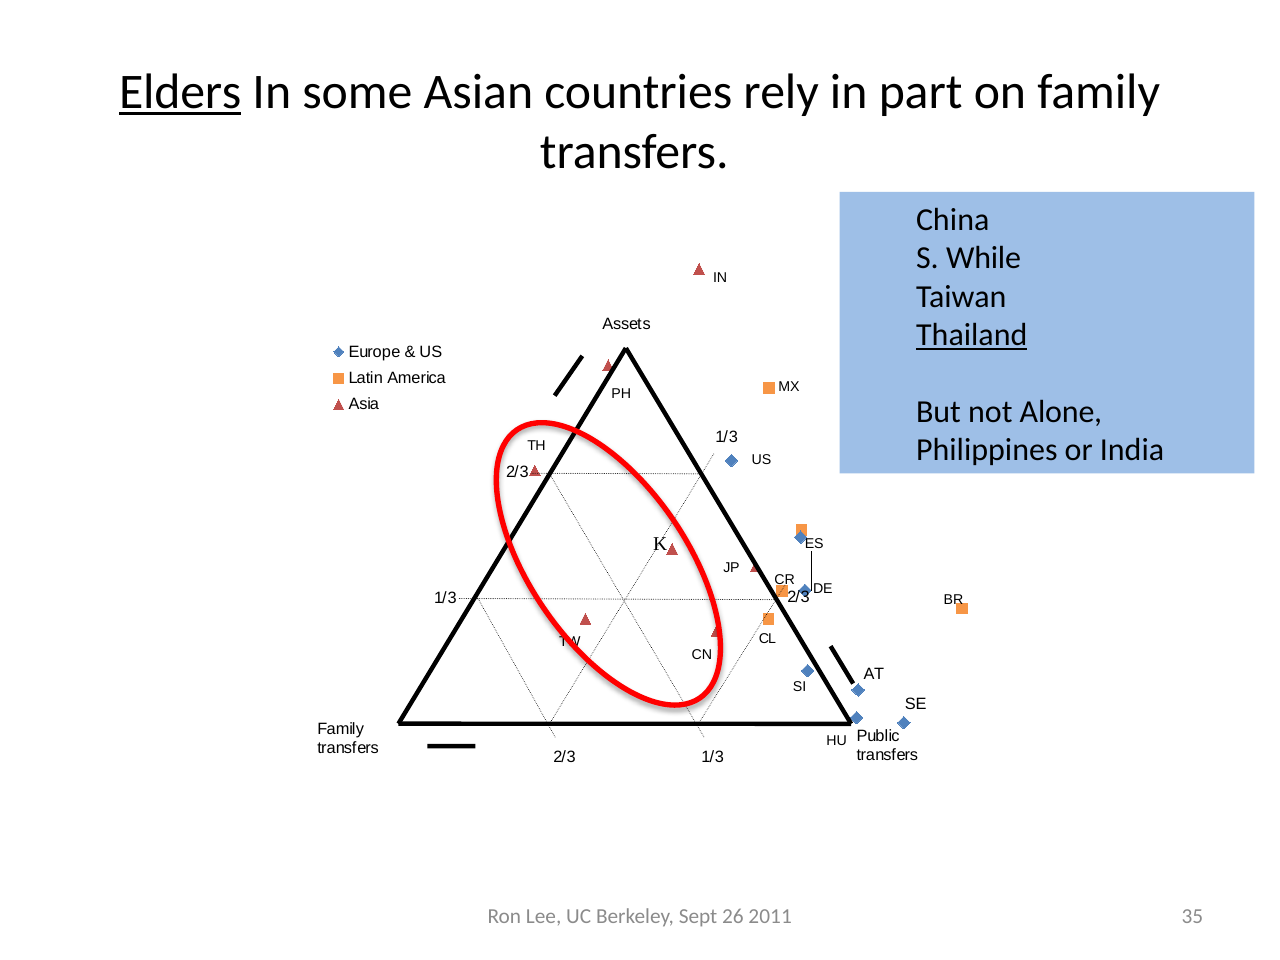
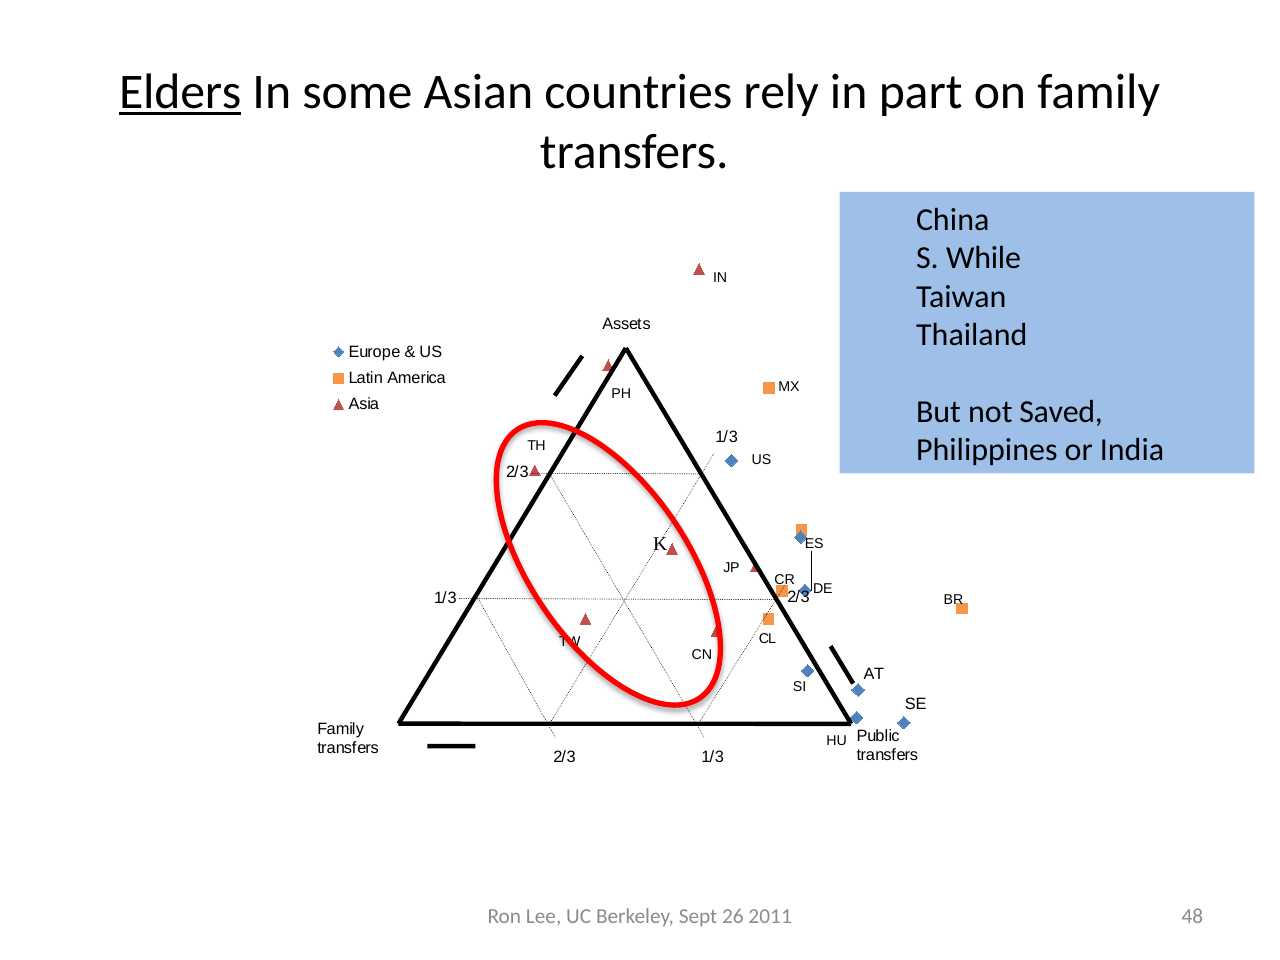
Thailand underline: present -> none (972, 335)
Alone: Alone -> Saved (1061, 412)
35: 35 -> 48 (1192, 917)
